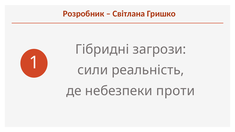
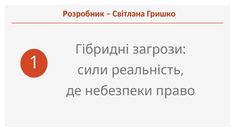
проти: проти -> право (176, 91)
